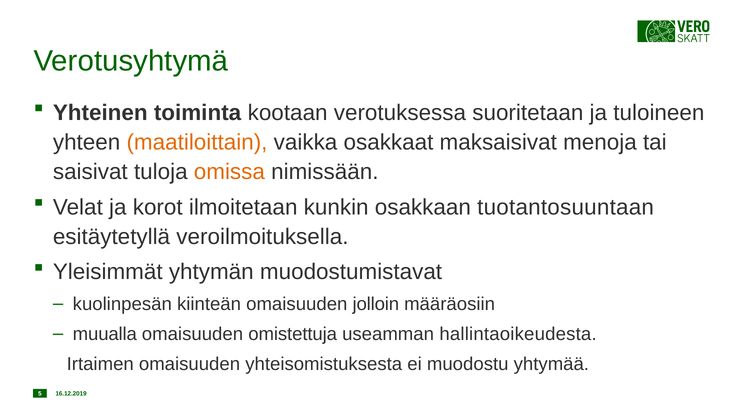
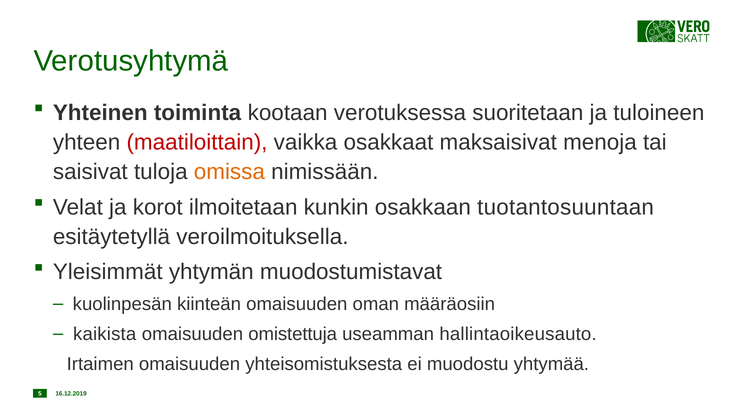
maatiloittain colour: orange -> red (197, 142)
jolloin: jolloin -> oman (376, 304)
muualla: muualla -> kaikista (105, 334)
hallintaoikeudesta: hallintaoikeudesta -> hallintaoikeusauto (518, 334)
